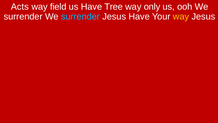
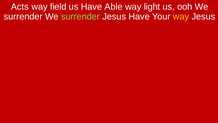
Tree: Tree -> Able (114, 7)
only: only -> light (152, 7)
surrender colour: light blue -> light green (80, 17)
